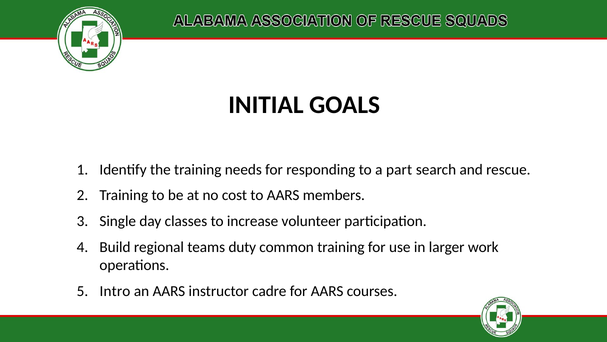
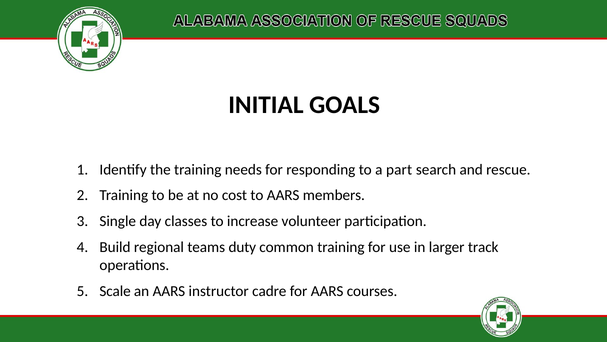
work: work -> track (483, 247)
Intro: Intro -> Scale (115, 291)
